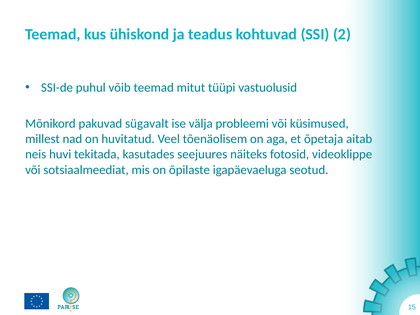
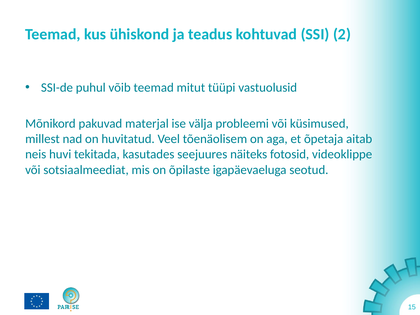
sügavalt: sügavalt -> materjal (147, 124)
